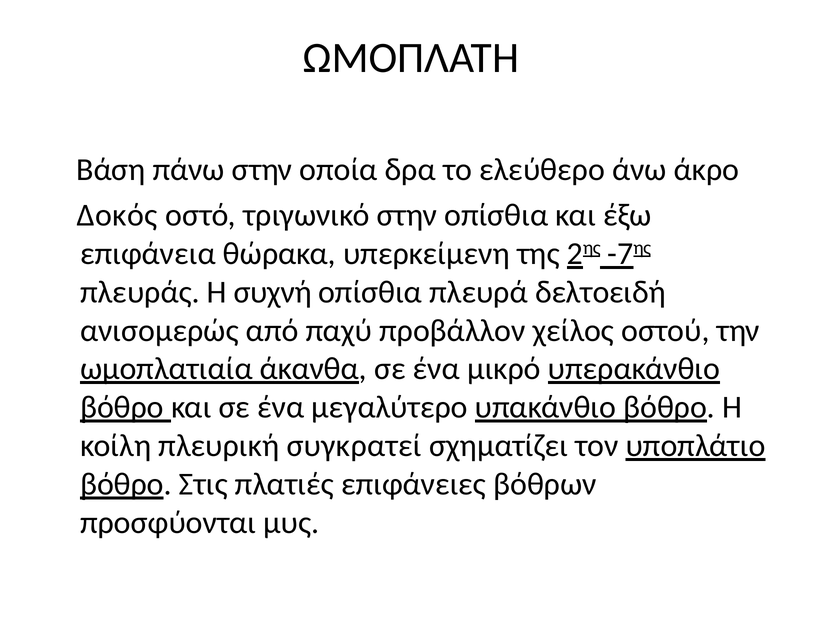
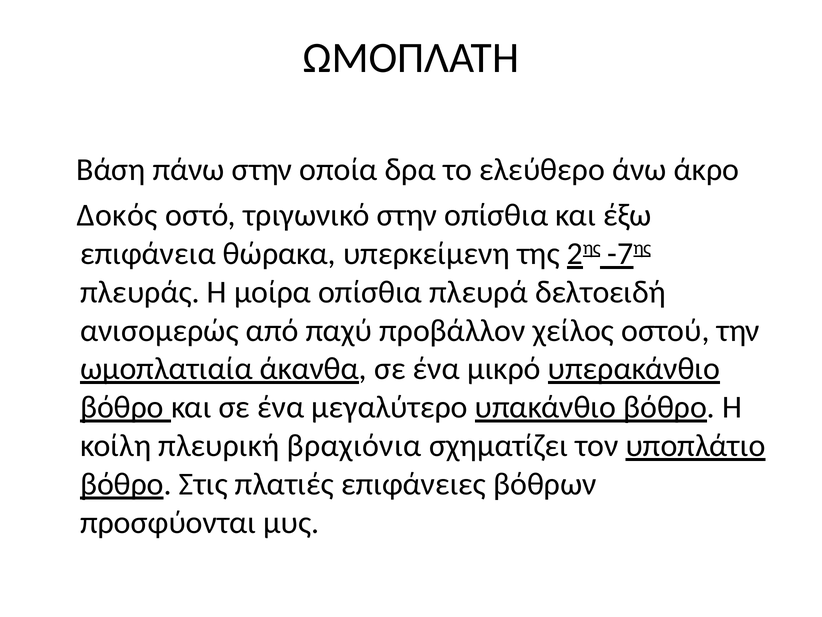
συχνή: συχνή -> μοίρα (273, 292)
συγκρατεί: συγκρατεί -> βραχιόνια (354, 445)
